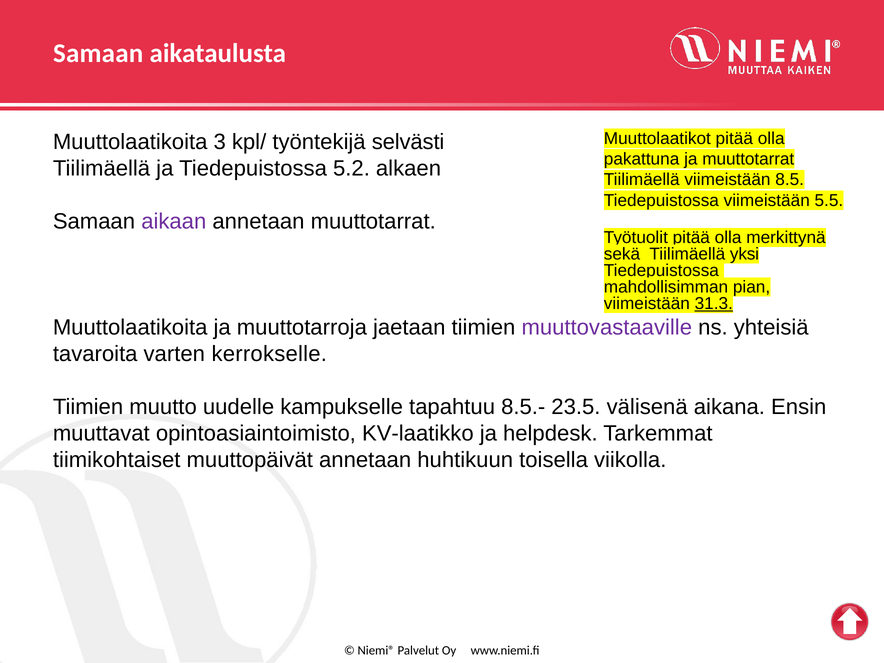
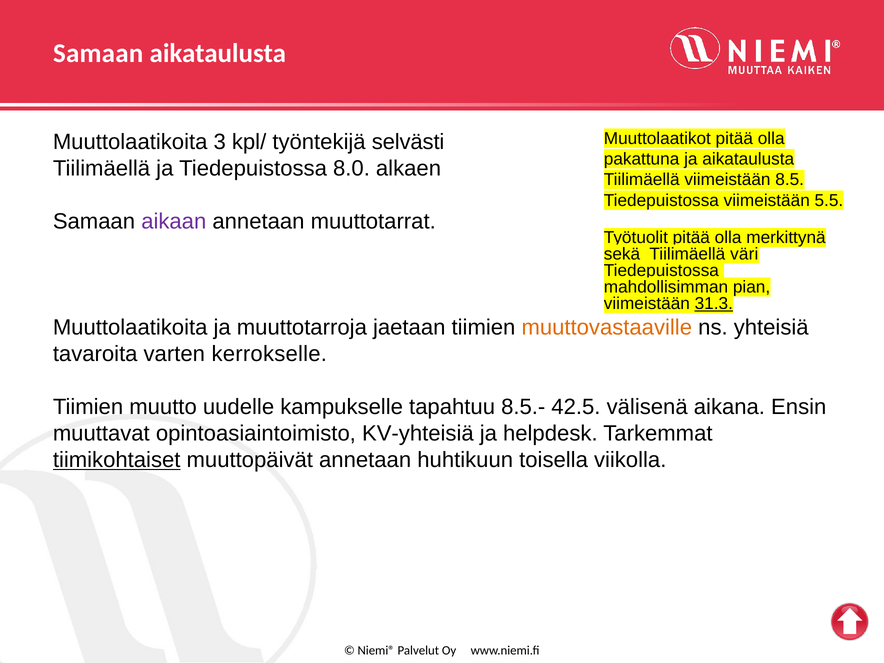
ja muuttotarrat: muuttotarrat -> aikataulusta (748, 159)
5.2: 5.2 -> 8.0 (351, 168)
yksi: yksi -> väri (744, 254)
muuttovastaaville colour: purple -> orange (607, 327)
23.5: 23.5 -> 42.5 (576, 407)
KV-laatikko: KV-laatikko -> KV-yhteisiä (418, 433)
tiimikohtaiset underline: none -> present (117, 460)
